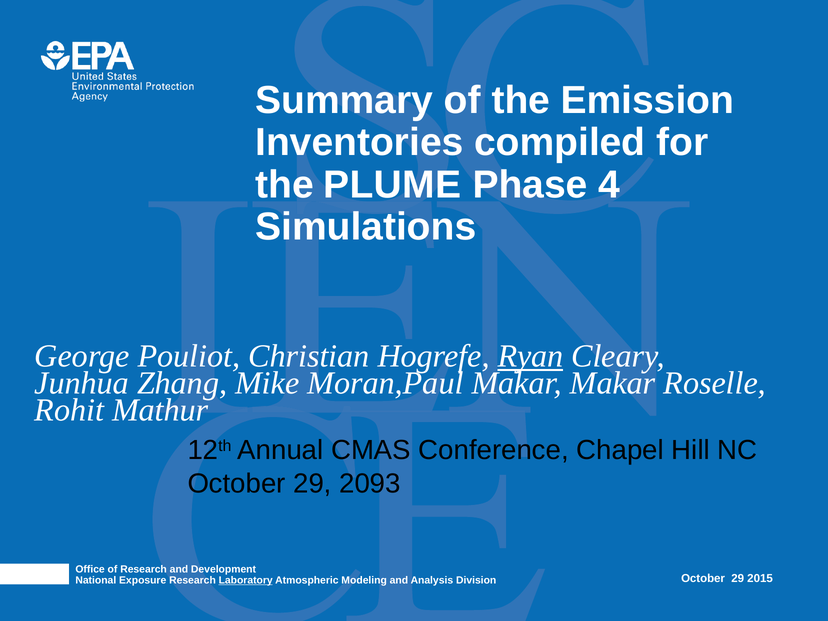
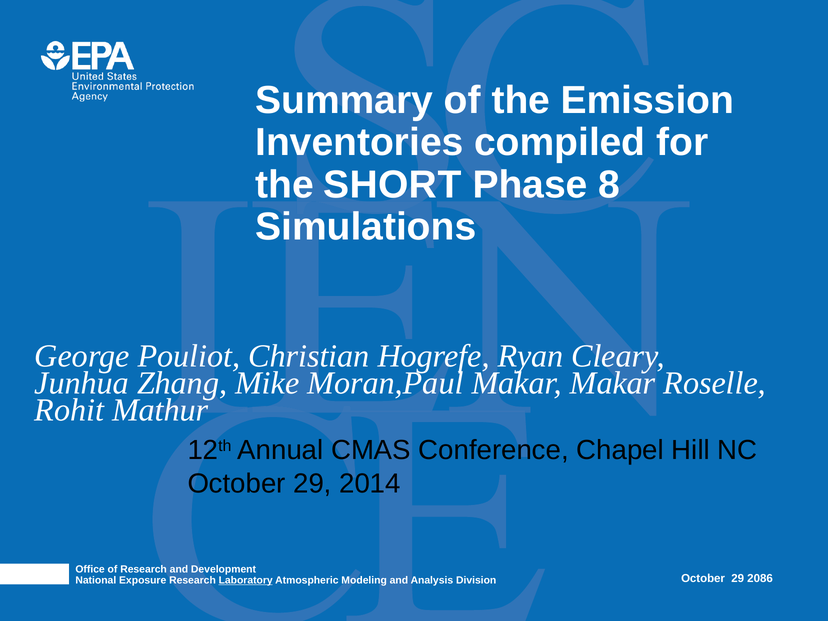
PLUME: PLUME -> SHORT (392, 185)
4: 4 -> 8 (609, 185)
Ryan underline: present -> none (530, 356)
2093: 2093 -> 2014 (370, 483)
2015: 2015 -> 2086 (760, 578)
